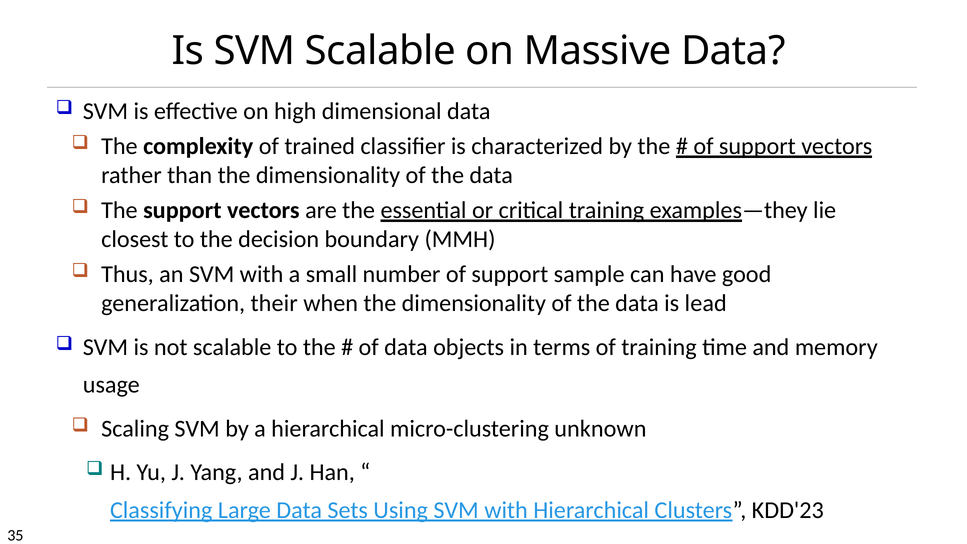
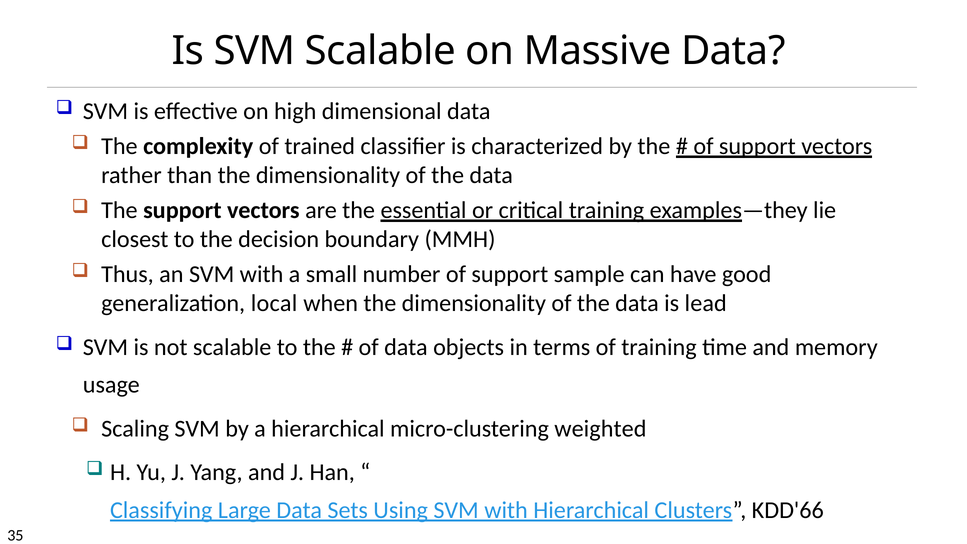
their: their -> local (274, 303)
unknown: unknown -> weighted (600, 429)
KDD'23: KDD'23 -> KDD'66 (788, 510)
